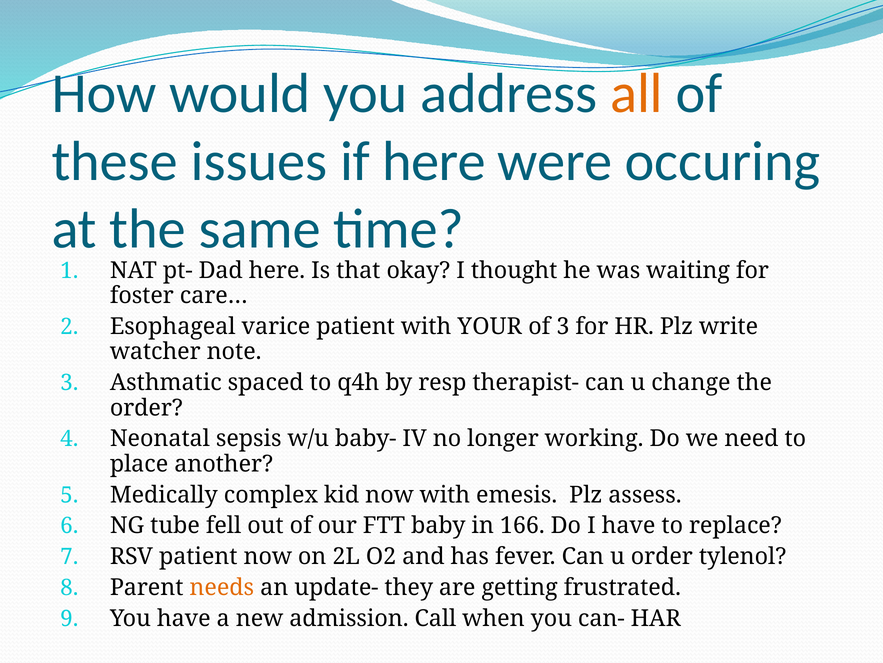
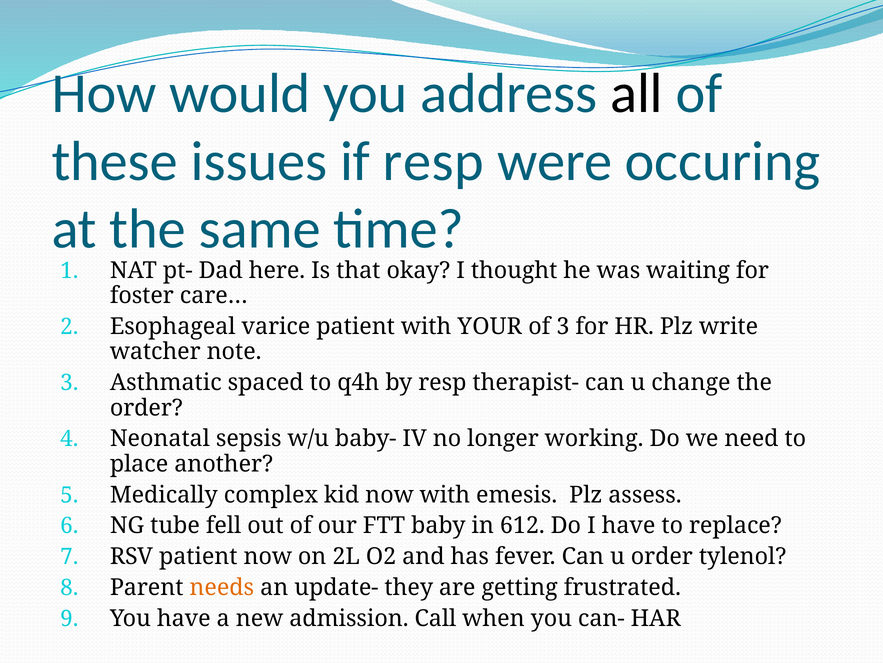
all colour: orange -> black (637, 94)
if here: here -> resp (433, 161)
166: 166 -> 612 (522, 525)
